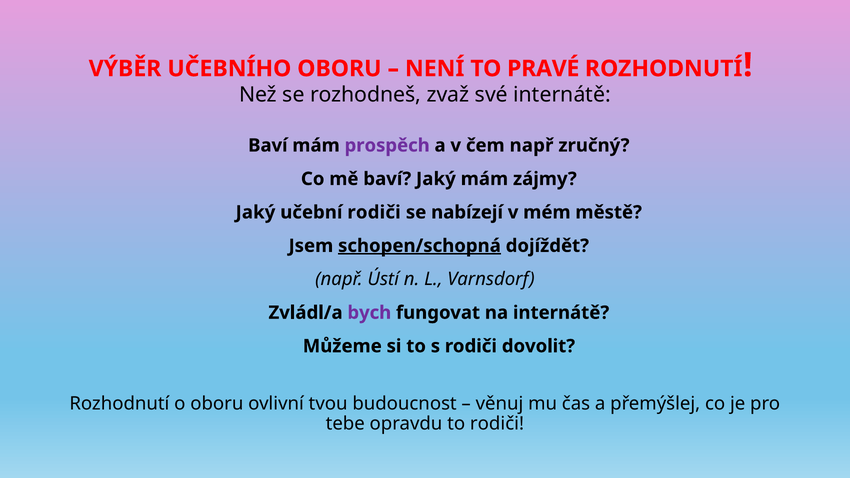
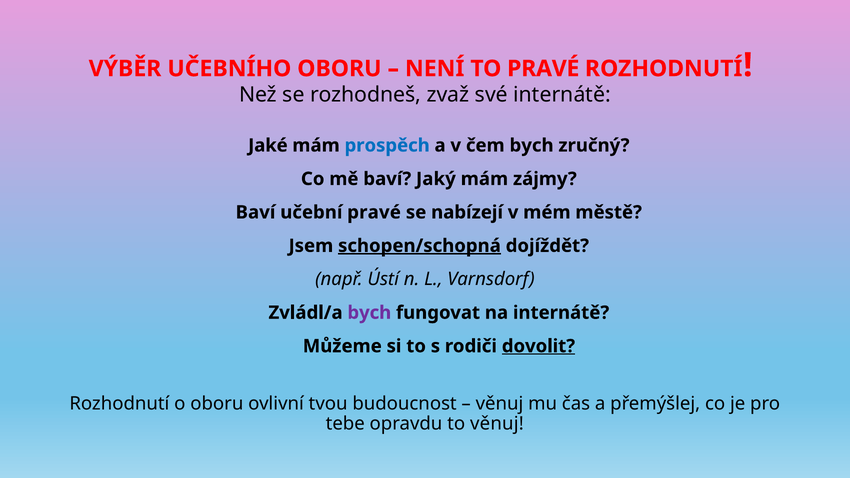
Baví: Baví -> Jaké (268, 145)
prospěch colour: purple -> blue (387, 145)
čem např: např -> bych (532, 145)
Jaký: Jaký -> Baví (256, 212)
učební rodiči: rodiči -> pravé (374, 212)
dovolit underline: none -> present (538, 346)
to rodiči: rodiči -> věnuj (497, 424)
